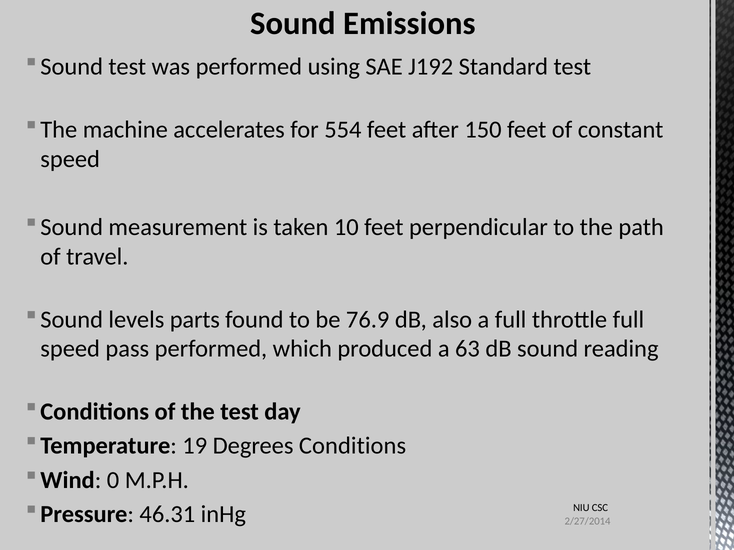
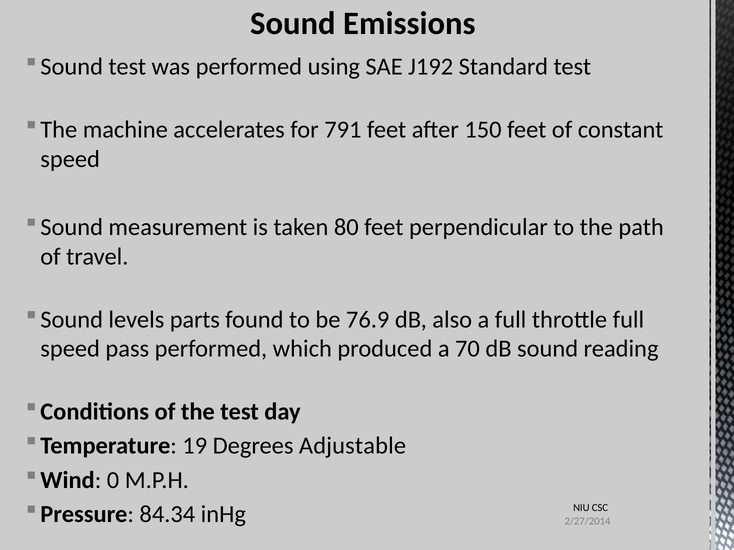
554: 554 -> 791 (343, 130)
10: 10 -> 80 (346, 228)
63: 63 -> 70 (467, 349)
Degrees Conditions: Conditions -> Adjustable (353, 446)
46.31: 46.31 -> 84.34 (167, 515)
